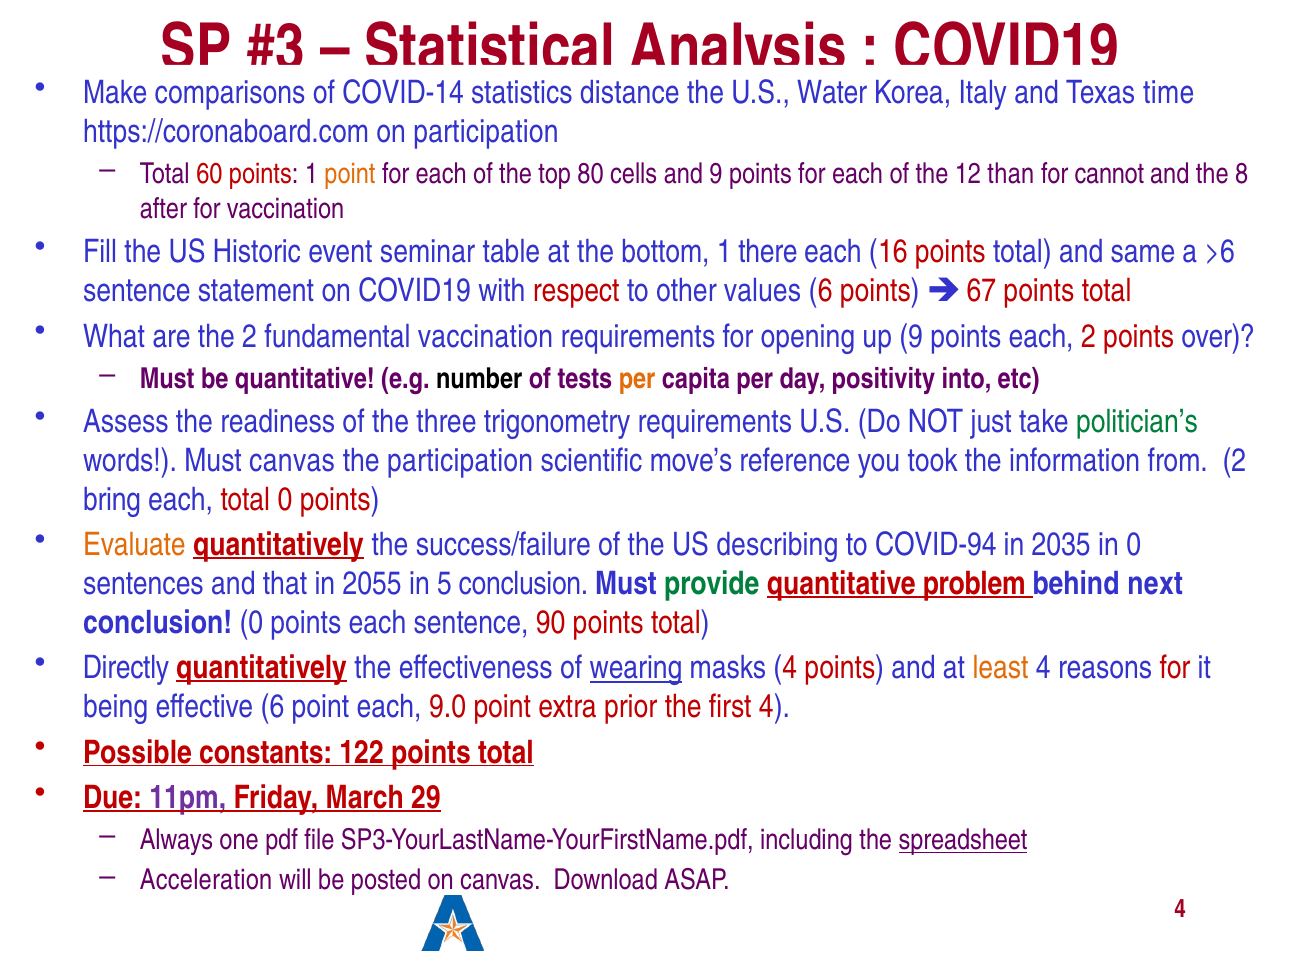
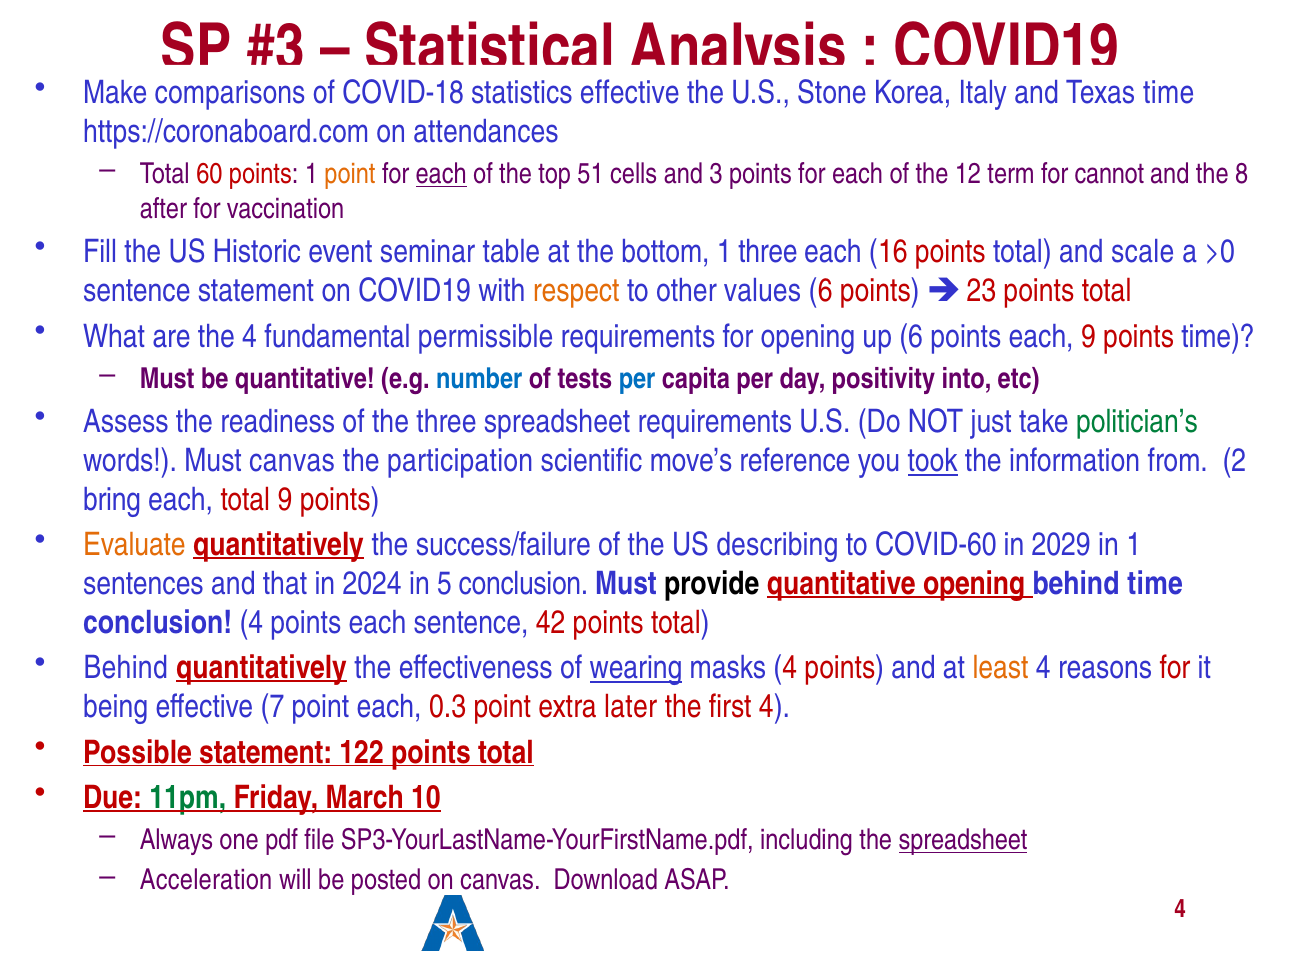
COVID-14: COVID-14 -> COVID-18 (403, 93)
statistics distance: distance -> effective (630, 93)
Water: Water -> Stone (832, 93)
on participation: participation -> attendances (486, 132)
each underline: none -> present (441, 174)
80: 80 -> 51 (591, 174)
and 9: 9 -> 3 (716, 174)
than: than -> term (1011, 174)
1 there: there -> three (768, 252)
same: same -> scale (1143, 252)
>6: >6 -> >0 (1220, 252)
respect colour: red -> orange (576, 291)
67: 67 -> 23 (981, 291)
the 2: 2 -> 4 (250, 336)
fundamental vaccination: vaccination -> permissible (486, 336)
up 9: 9 -> 6 (911, 336)
each 2: 2 -> 9 (1088, 336)
points over: over -> time (1218, 336)
number colour: black -> blue (479, 379)
per colour: orange -> blue (637, 379)
three trigonometry: trigonometry -> spreadsheet (557, 422)
took underline: none -> present (933, 461)
total 0: 0 -> 9 (285, 500)
COVID-94: COVID-94 -> COVID-60 (936, 545)
2035: 2035 -> 2029 (1061, 545)
in 0: 0 -> 1 (1134, 545)
2055: 2055 -> 2024 (372, 584)
provide colour: green -> black (712, 584)
quantitative problem: problem -> opening (974, 584)
behind next: next -> time (1155, 584)
conclusion 0: 0 -> 4 (251, 623)
90: 90 -> 42 (551, 623)
Directly: Directly -> Behind (126, 668)
effective 6: 6 -> 7 (272, 707)
9.0: 9.0 -> 0.3 (448, 707)
prior: prior -> later (631, 707)
Possible constants: constants -> statement (266, 752)
11pm colour: purple -> green (188, 798)
29: 29 -> 10 (426, 798)
